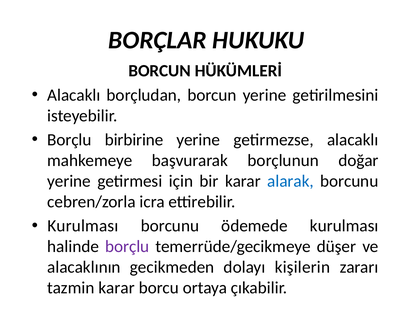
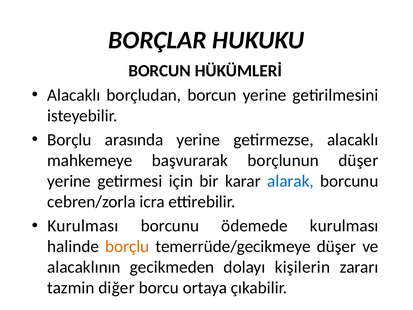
birbirine: birbirine -> arasında (134, 140)
borçlunun doğar: doğar -> düşer (358, 160)
borçlu colour: purple -> orange (127, 246)
tazmin karar: karar -> diğer (117, 288)
